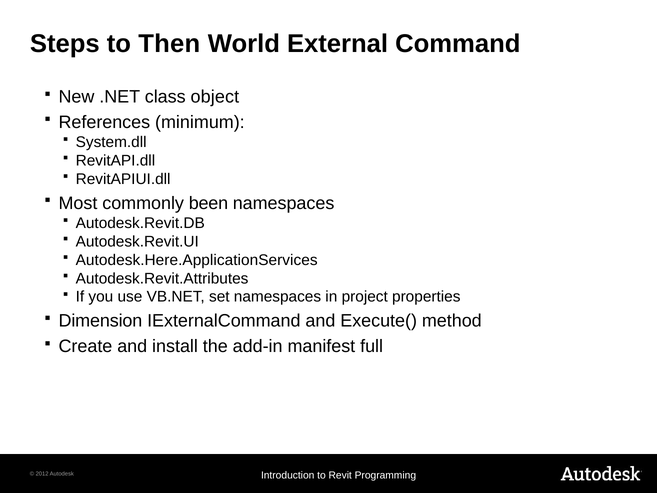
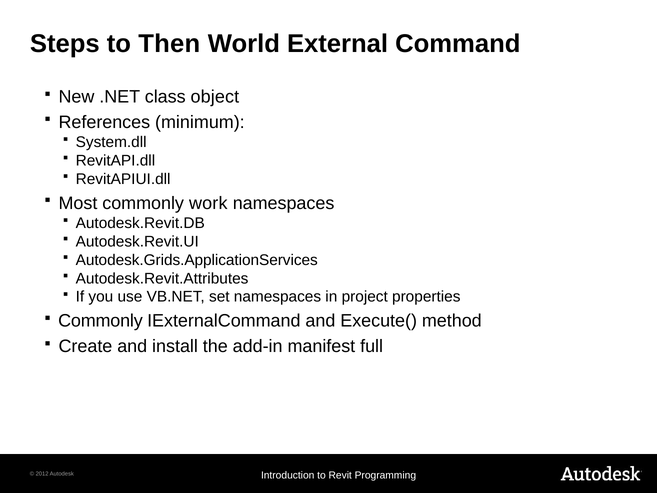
been: been -> work (208, 203)
Autodesk.Here.ApplicationServices: Autodesk.Here.ApplicationServices -> Autodesk.Grids.ApplicationServices (197, 260)
Dimension: Dimension -> Commonly (100, 321)
